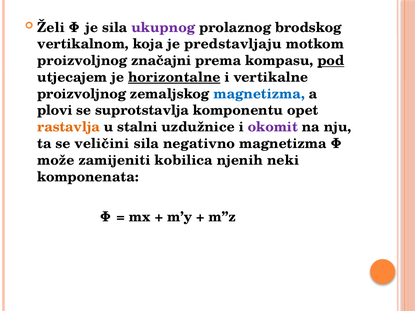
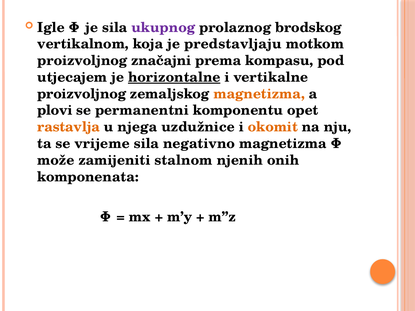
Želi: Želi -> Igle (51, 28)
pod underline: present -> none (331, 61)
magnetizma colour: blue -> orange (259, 94)
suprotstavlja: suprotstavlja -> permanentni (142, 111)
stalni: stalni -> njega (137, 127)
okomit colour: purple -> orange (273, 127)
veličini: veličini -> vrijeme (102, 144)
kobilica: kobilica -> stalnom (184, 160)
neki: neki -> onih (283, 160)
